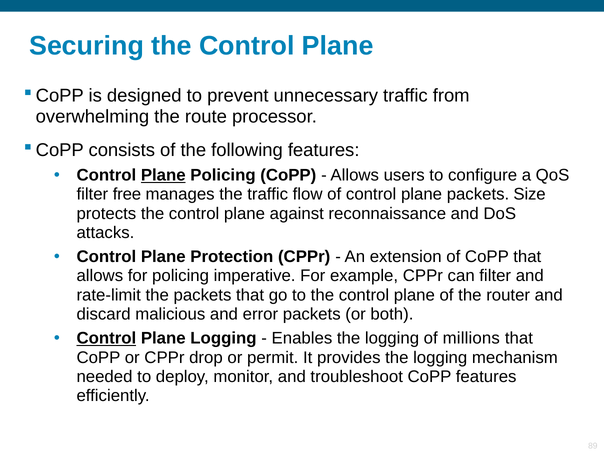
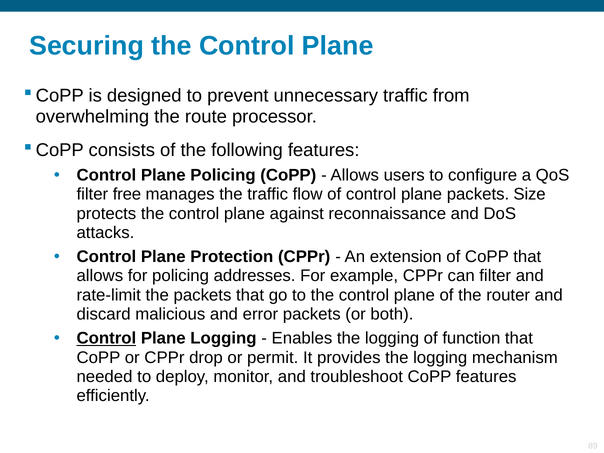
Plane underline: present -> none (163, 175)
imperative: imperative -> addresses (255, 276)
millions: millions -> function (471, 338)
